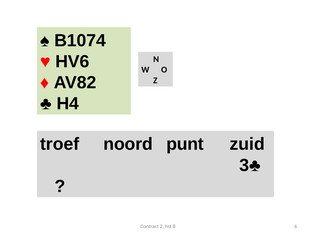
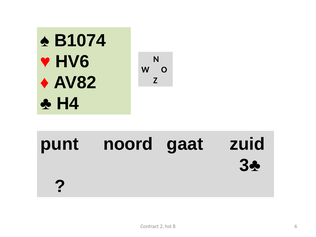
troef: troef -> punt (60, 144)
punt: punt -> gaat (185, 144)
